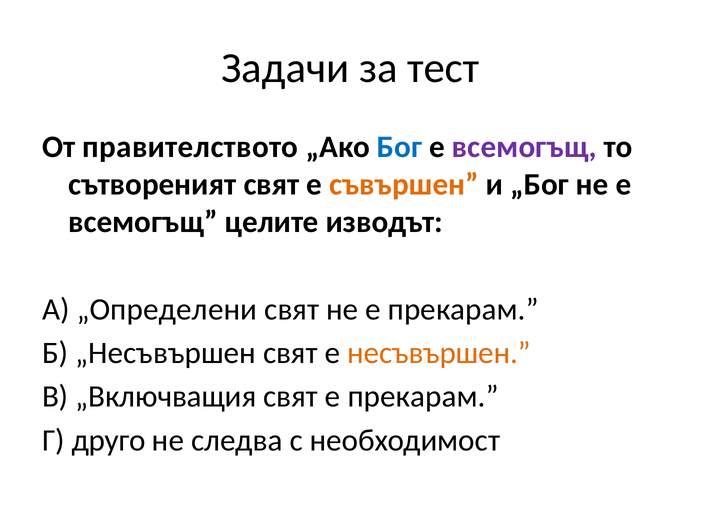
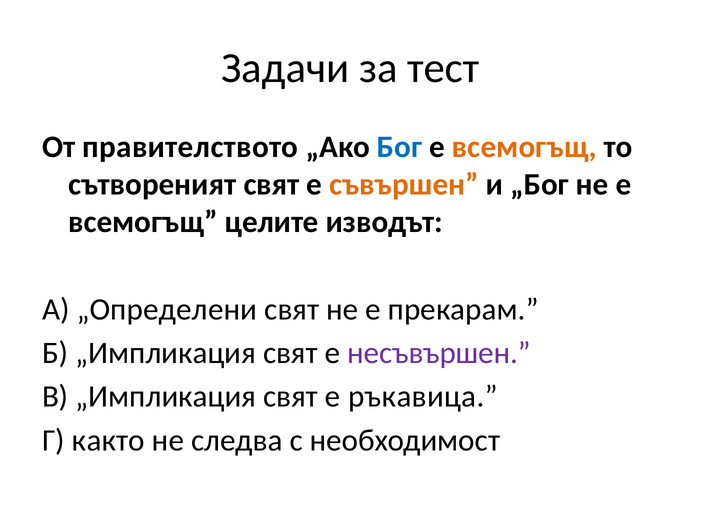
всемогъщ colour: purple -> orange (524, 147)
Б „Несъвършен: „Несъвършен -> „Импликация (166, 353)
несъвършен colour: orange -> purple (439, 353)
В „Включващия: „Включващия -> „Импликация (166, 396)
свят е прекарам: прекарам -> ръкавица (423, 396)
друго: друго -> както (108, 440)
